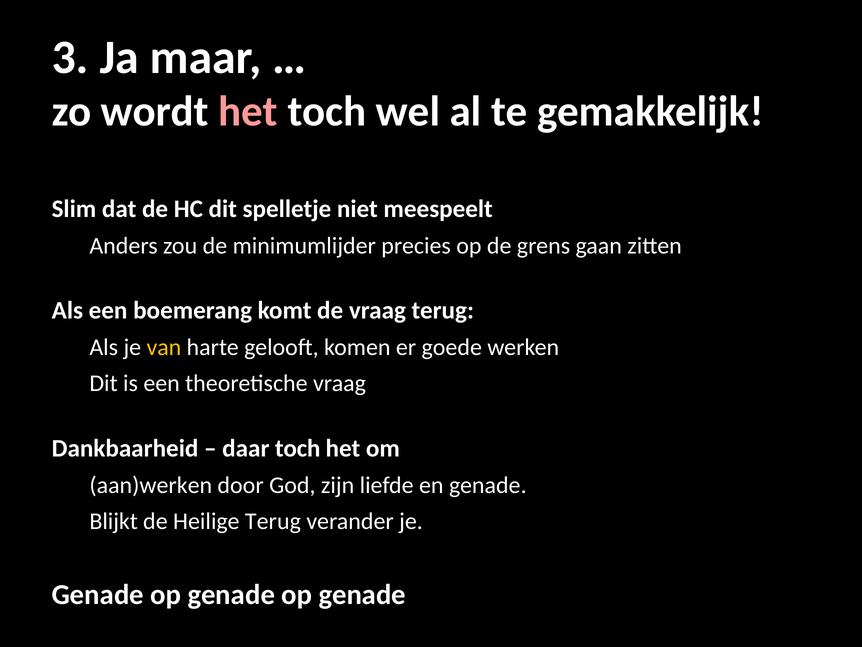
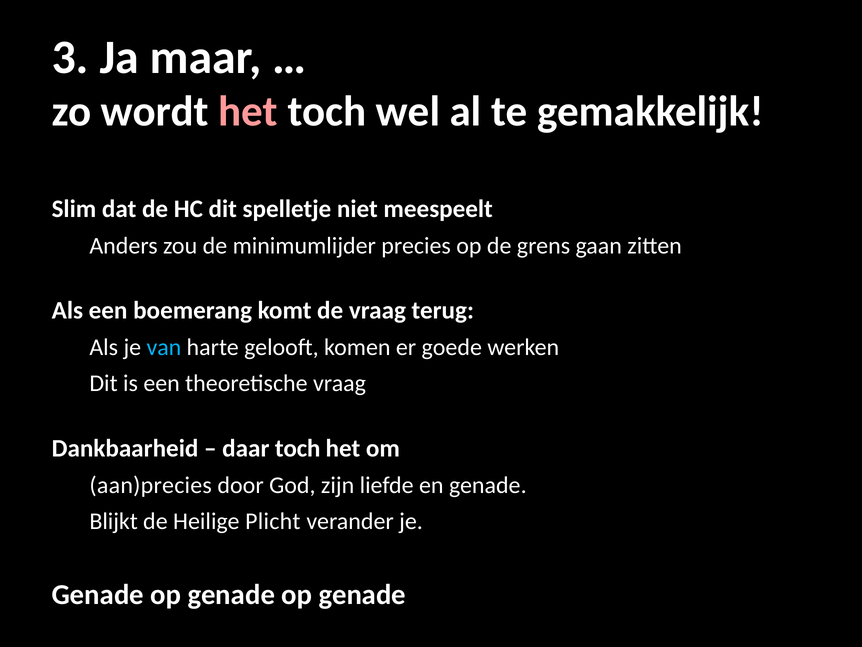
van colour: yellow -> light blue (164, 347)
aan)werken: aan)werken -> aan)precies (151, 485)
Heilige Terug: Terug -> Plicht (273, 521)
